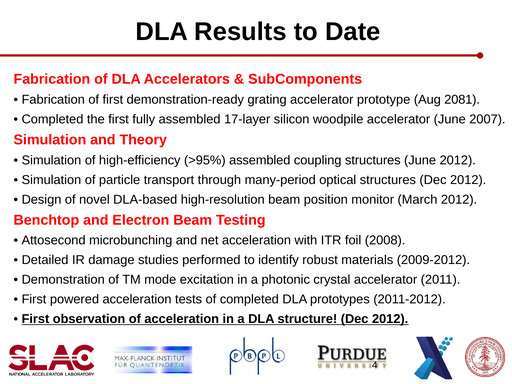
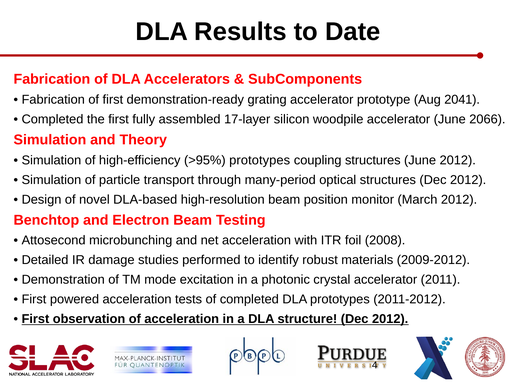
2081: 2081 -> 2041 (462, 100)
2007: 2007 -> 2066 (487, 119)
>95% assembled: assembled -> prototypes (260, 160)
